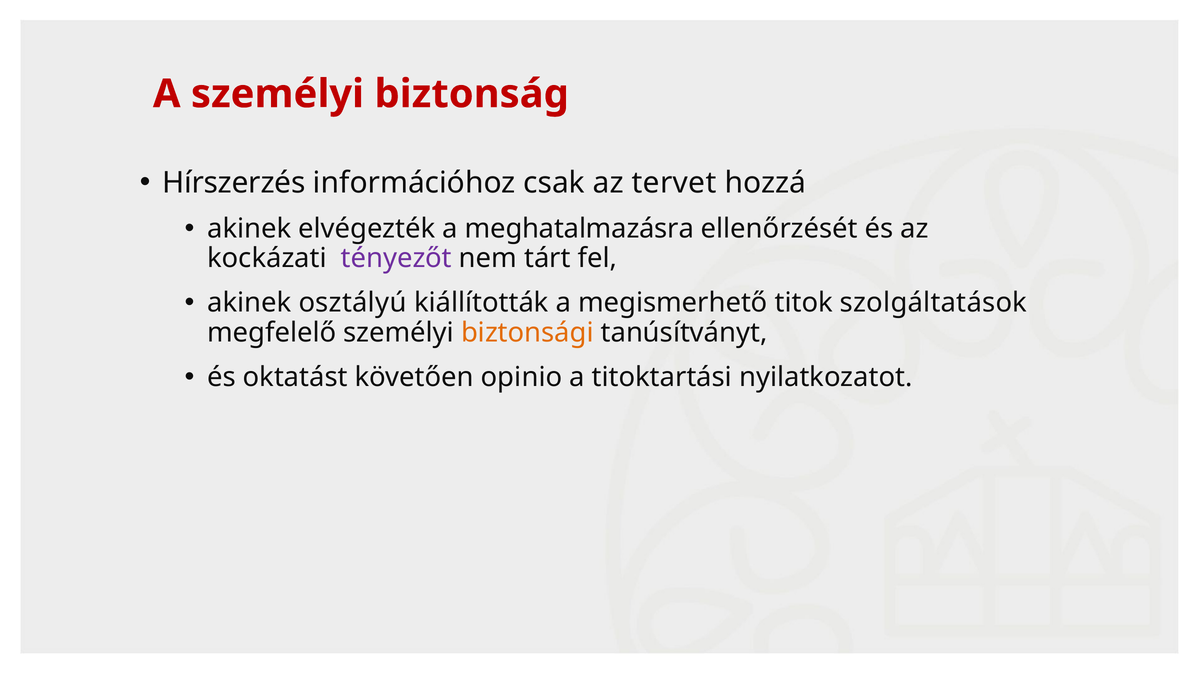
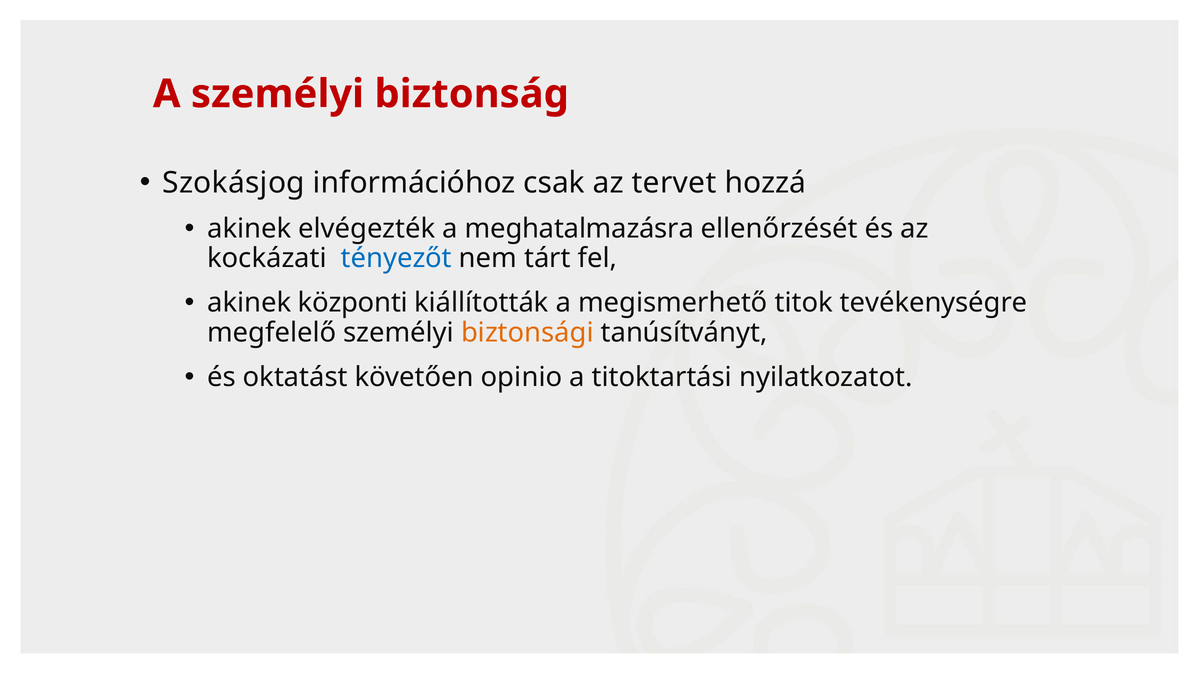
Hírszerzés: Hírszerzés -> Szokásjog (234, 183)
tényezőt colour: purple -> blue (396, 258)
osztályú: osztályú -> központi (353, 303)
szolgáltatások: szolgáltatások -> tevékenységre (934, 303)
